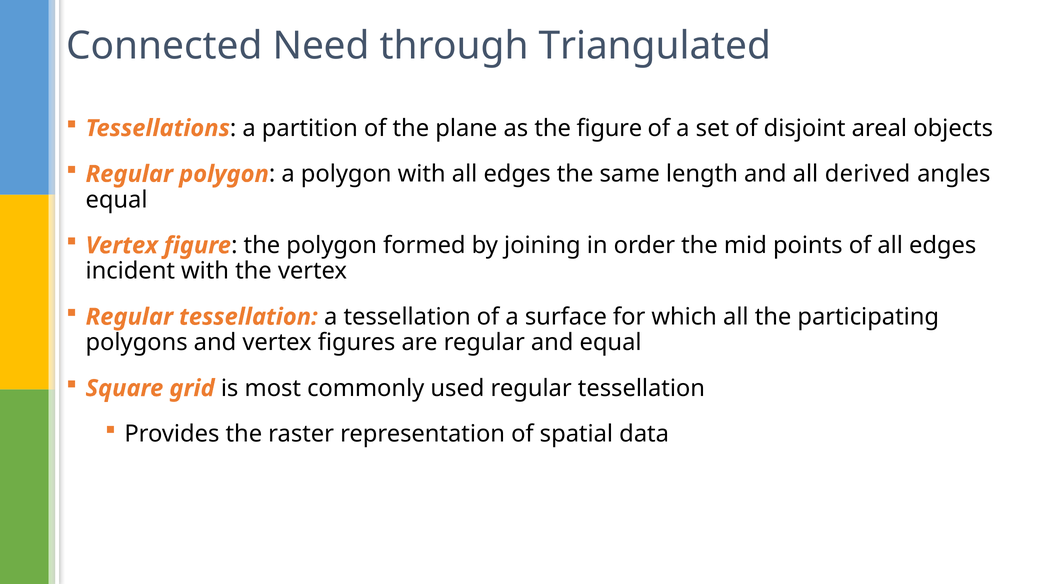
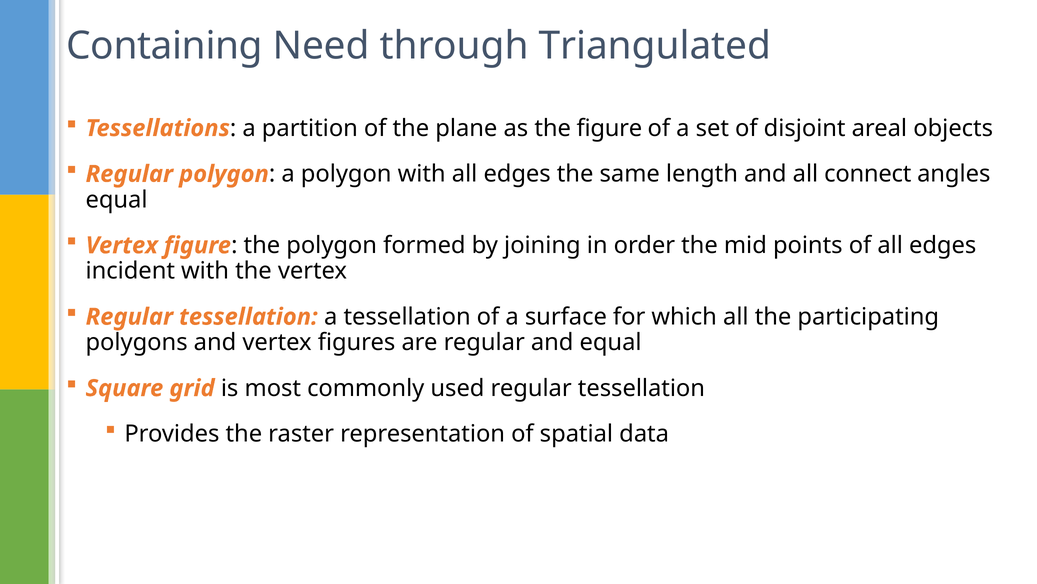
Connected: Connected -> Containing (164, 46)
derived: derived -> connect (868, 174)
